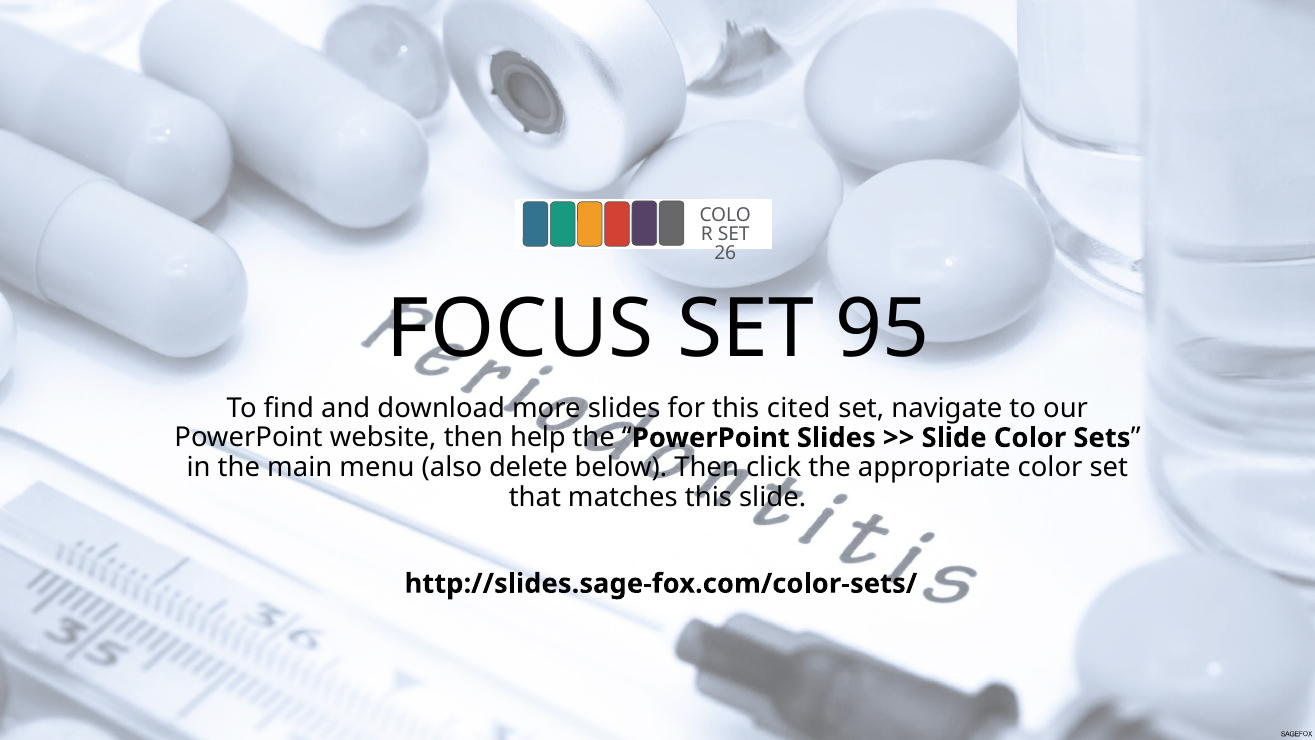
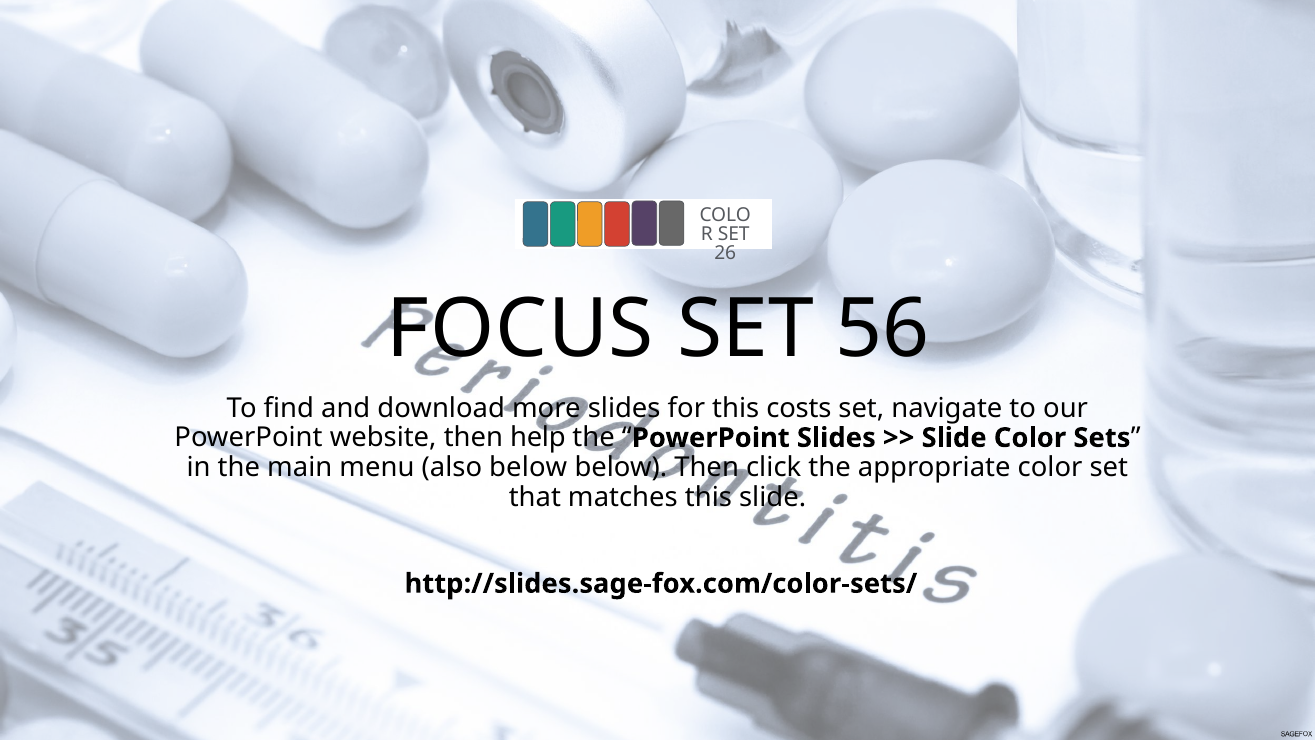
95: 95 -> 56 (883, 329)
cited: cited -> costs (799, 408)
also delete: delete -> below (528, 467)
